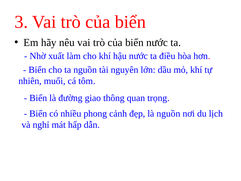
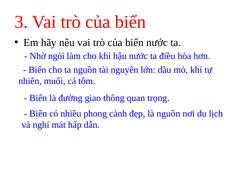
xuất: xuất -> ngòi (56, 56)
